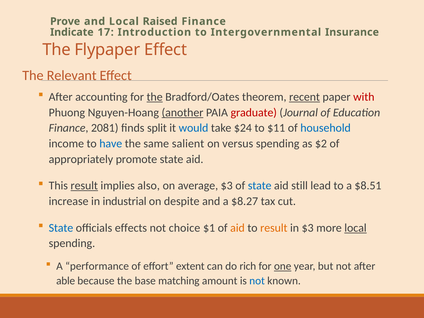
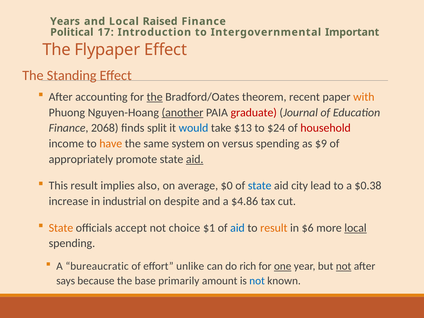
Prove: Prove -> Years (65, 21)
Indicate: Indicate -> Political (72, 32)
Insurance: Insurance -> Important (352, 32)
Relevant: Relevant -> Standing (72, 76)
recent underline: present -> none (305, 97)
with colour: red -> orange (364, 97)
2081: 2081 -> 2068 (105, 128)
$24: $24 -> $13 (243, 128)
$11: $11 -> $24 (276, 128)
household colour: blue -> red (326, 128)
have colour: blue -> orange (111, 144)
salient: salient -> system (188, 144)
$2: $2 -> $9 (321, 144)
aid underline: none -> present (195, 159)
result underline: present -> none (84, 186)
average $3: $3 -> $0 (227, 186)
still: still -> city (300, 186)
$8.51: $8.51 -> $0.38 (368, 186)
$8.27: $8.27 -> $4.86 (245, 201)
State colour: blue -> orange (61, 228)
effects: effects -> accept (131, 228)
aid colour: orange -> blue (238, 228)
in $3: $3 -> $6 (308, 228)
performance: performance -> bureaucratic (97, 266)
extent: extent -> unlike (190, 266)
not underline: none -> present (344, 266)
able: able -> says (66, 281)
matching: matching -> primarily (179, 281)
